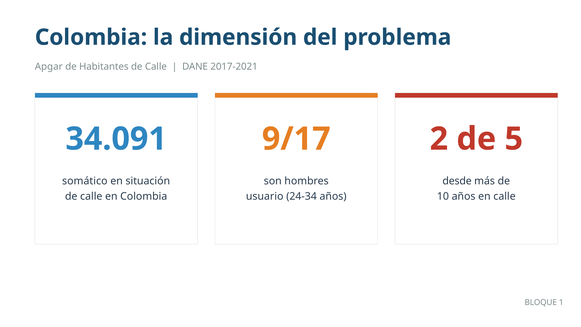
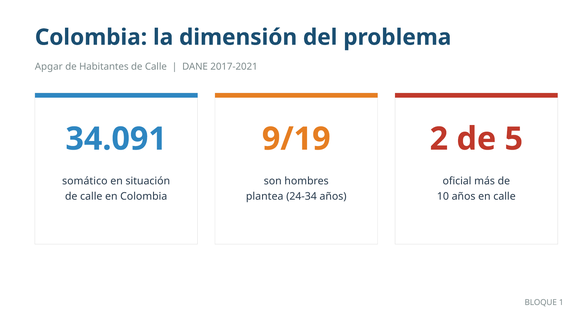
9/17: 9/17 -> 9/19 (296, 139)
desde: desde -> oficial (457, 181)
usuario: usuario -> plantea (265, 196)
